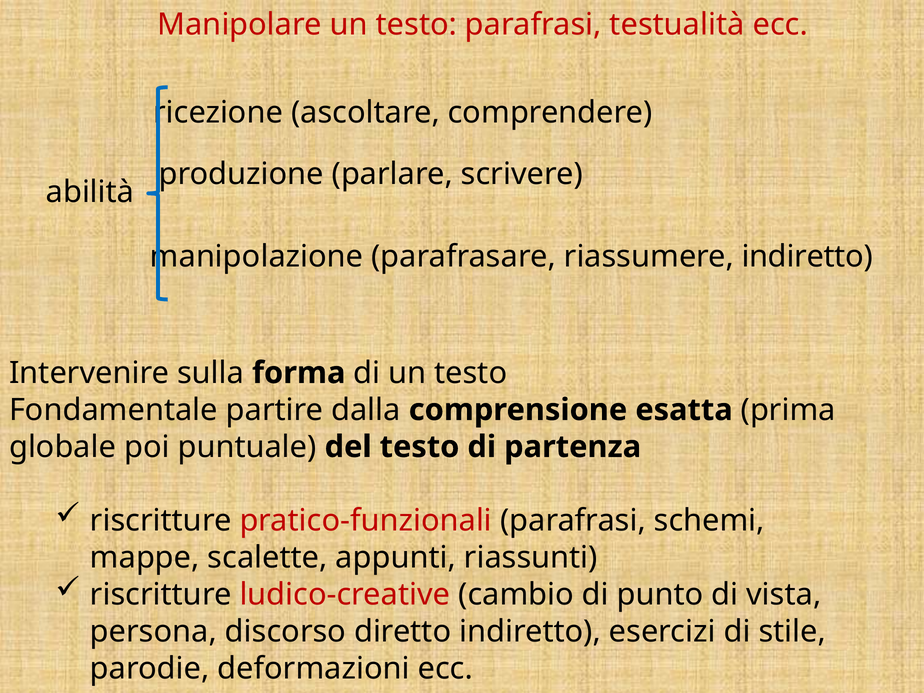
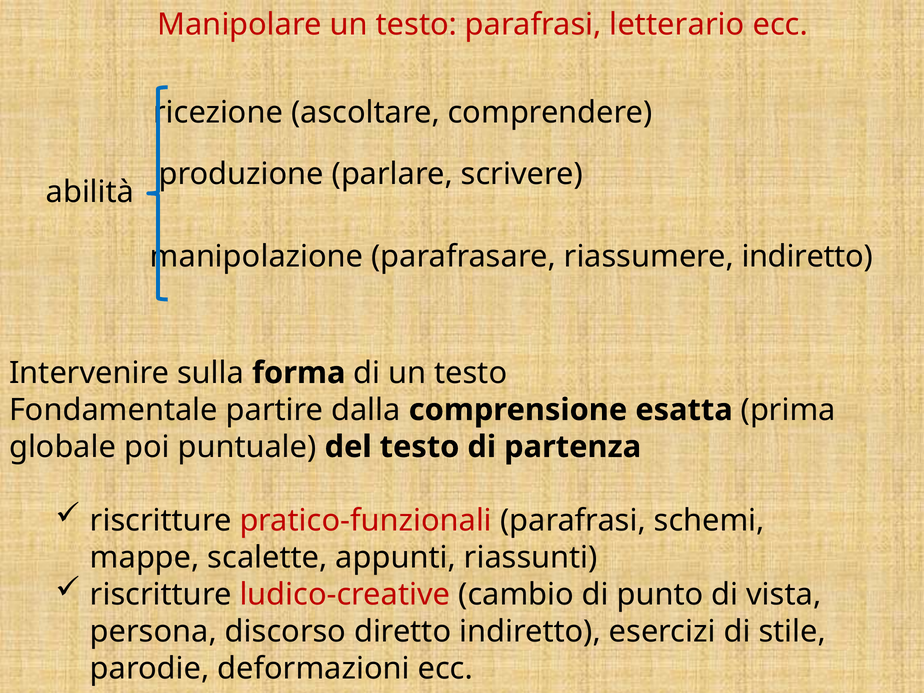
testualità: testualità -> letterario (677, 24)
